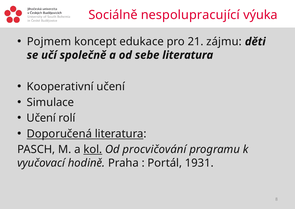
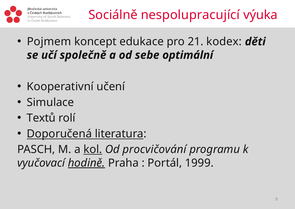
zájmu: zájmu -> kodex (224, 42)
sebe literatura: literatura -> optimální (188, 55)
Učení: Učení -> Textů (41, 118)
hodině underline: none -> present (86, 163)
1931: 1931 -> 1999 (199, 163)
